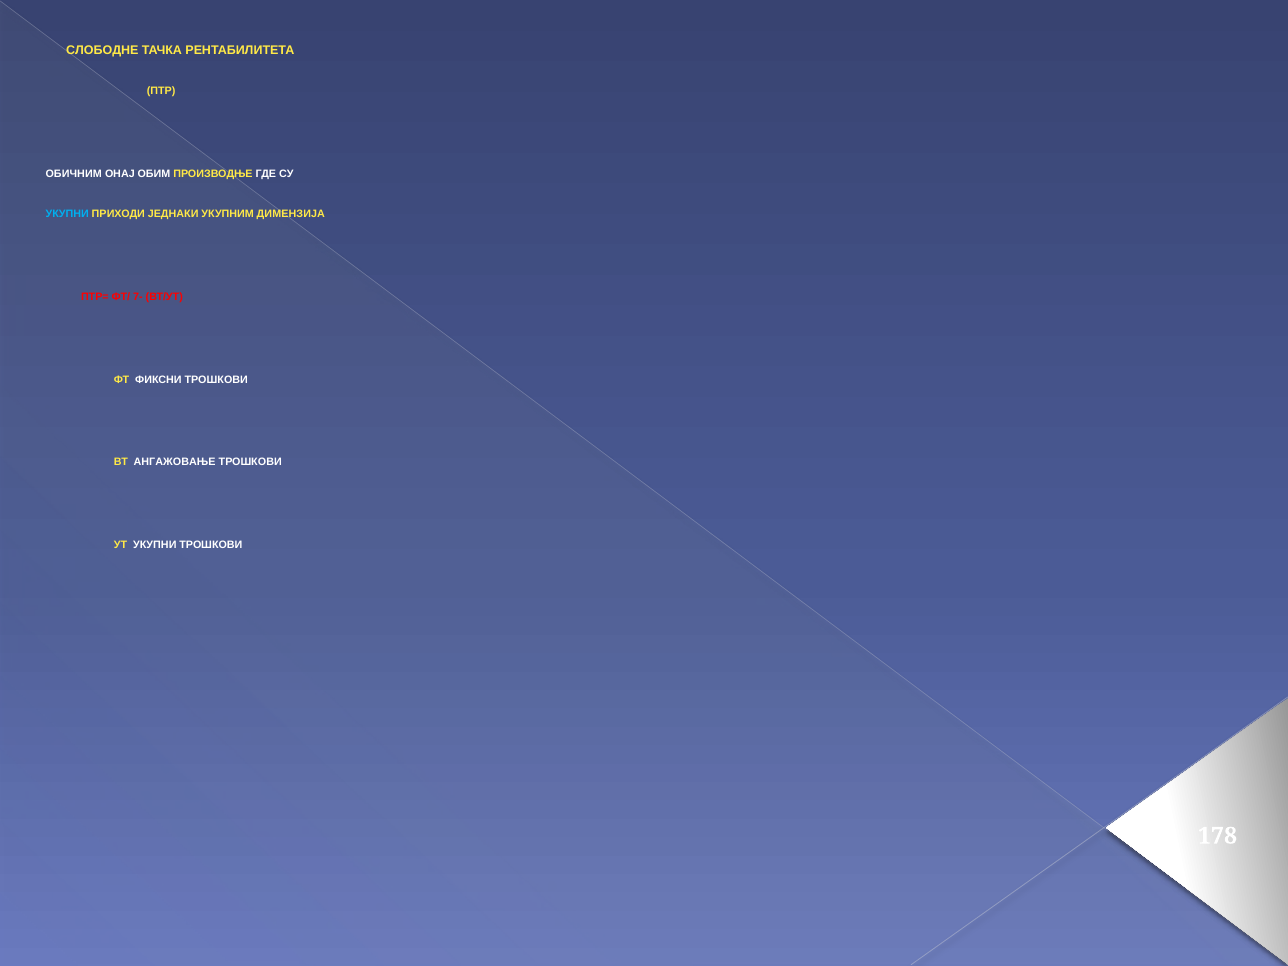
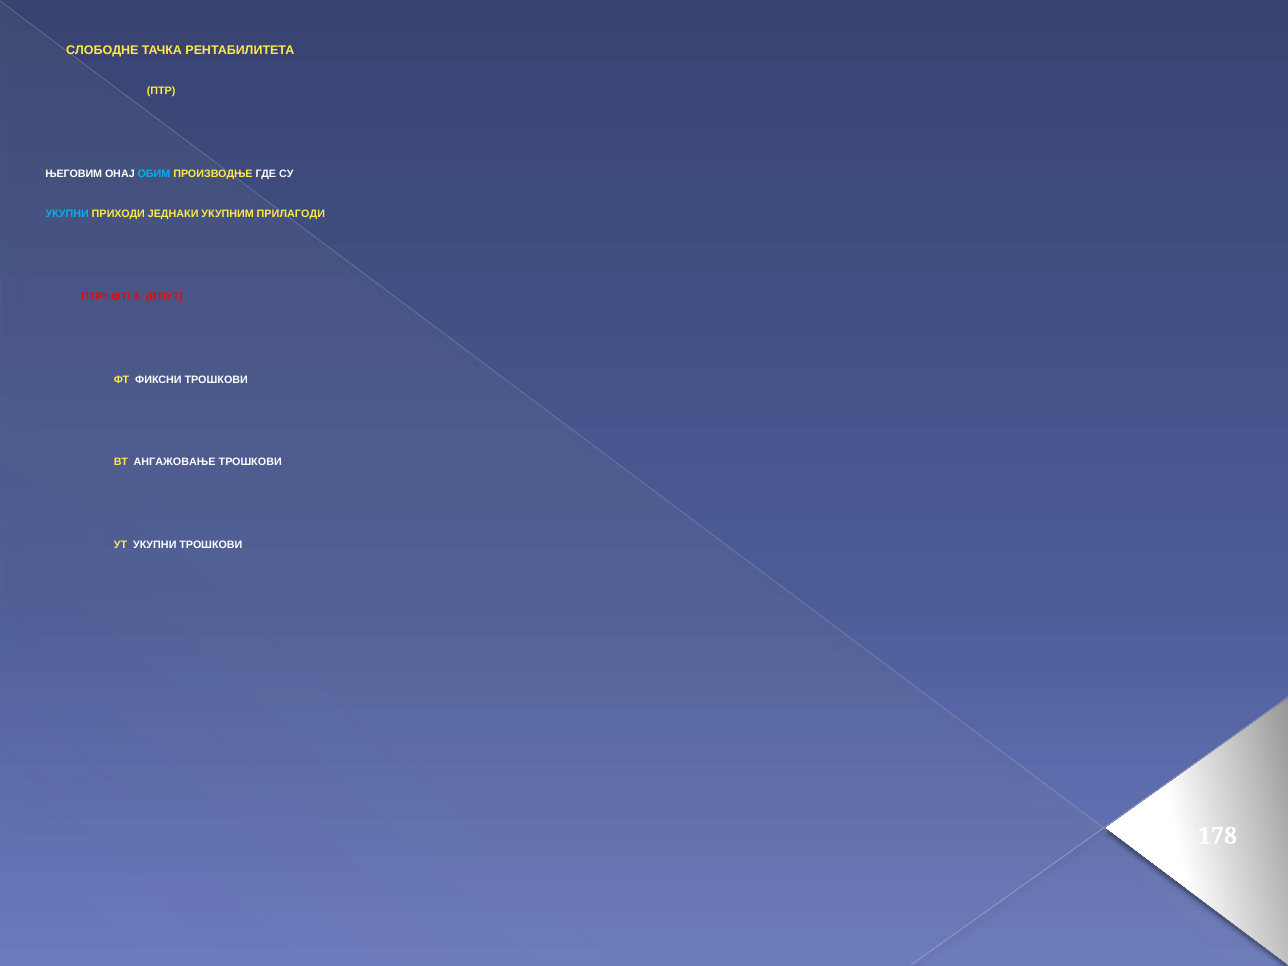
ОБИЧНИМ: ОБИЧНИМ -> ЊЕГОВИМ (74, 174)
ОБИМ colour: white -> light blue (154, 174)
ДИМЕНЗИЈА: ДИМЕНЗИЈА -> ПРИЛАГОДИ (291, 214)
7-: 7- -> 4- (138, 297)
